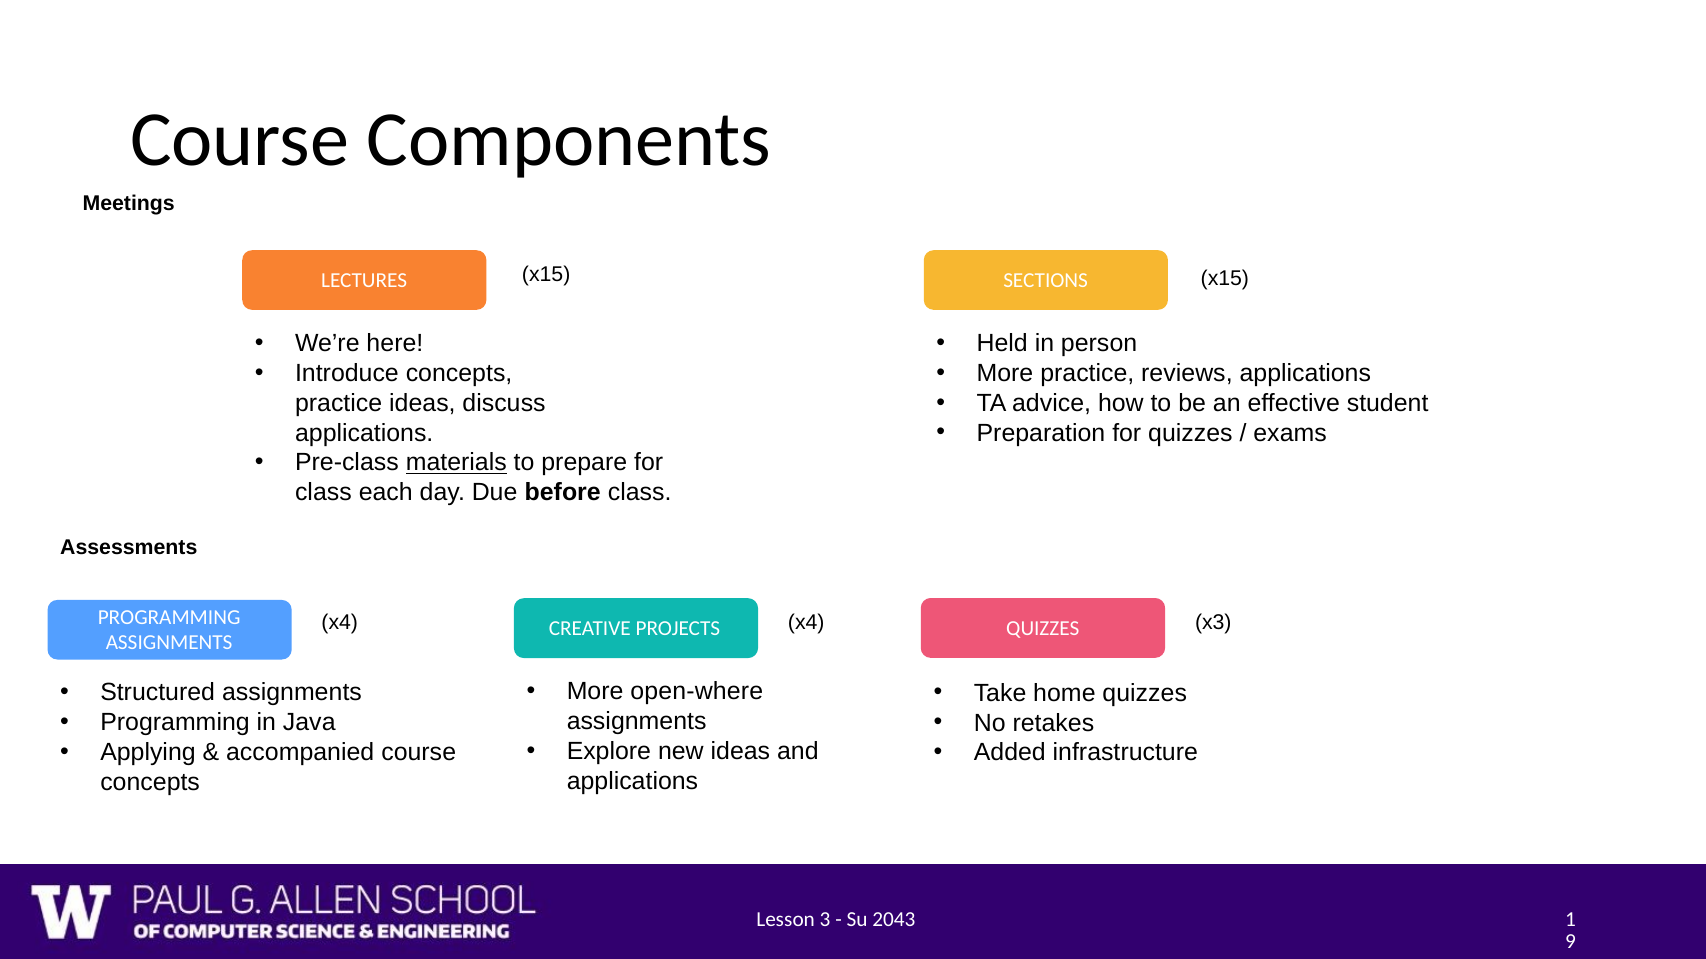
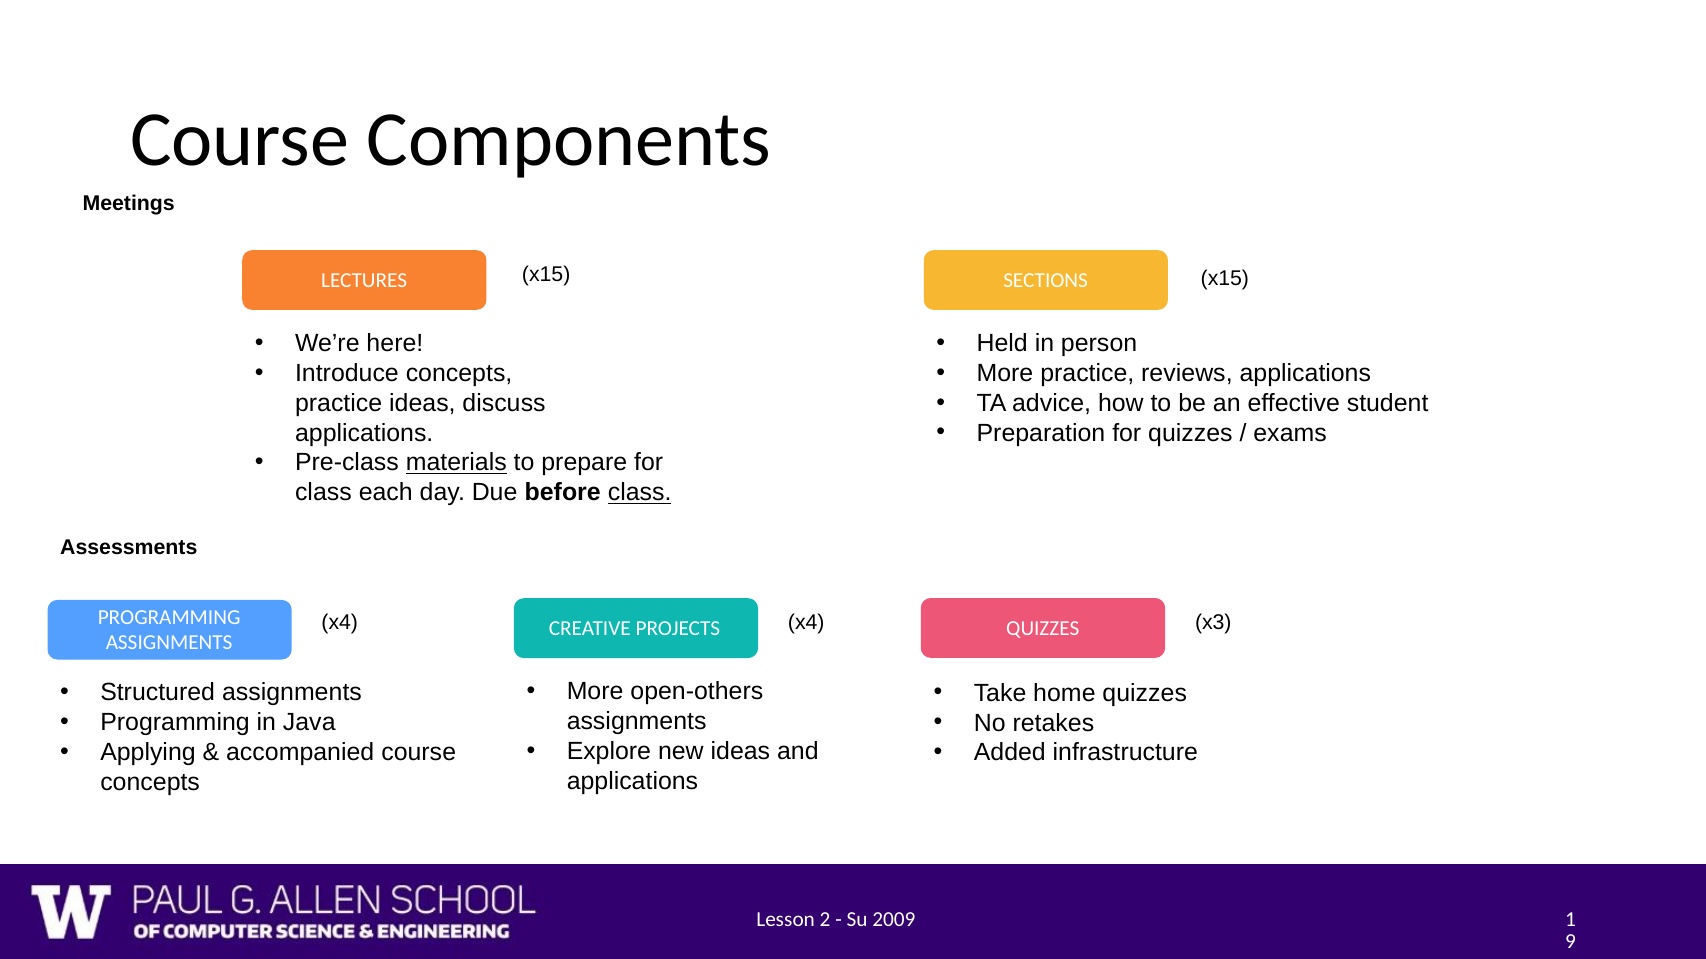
class underline: none -> present (640, 493)
open-where: open-where -> open-others (697, 692)
3: 3 -> 2 (825, 920)
2043: 2043 -> 2009 (894, 920)
